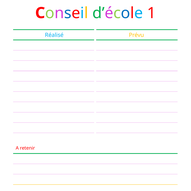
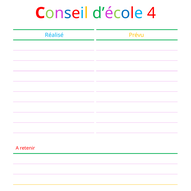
1: 1 -> 4 (151, 13)
